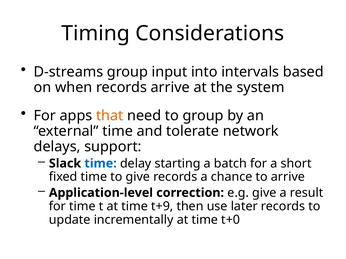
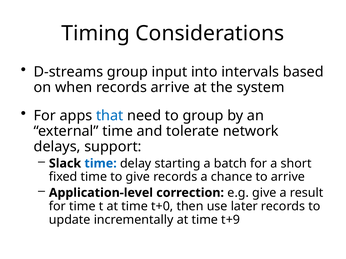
that colour: orange -> blue (110, 116)
t+9: t+9 -> t+0 (162, 207)
t+0: t+0 -> t+9 (231, 220)
